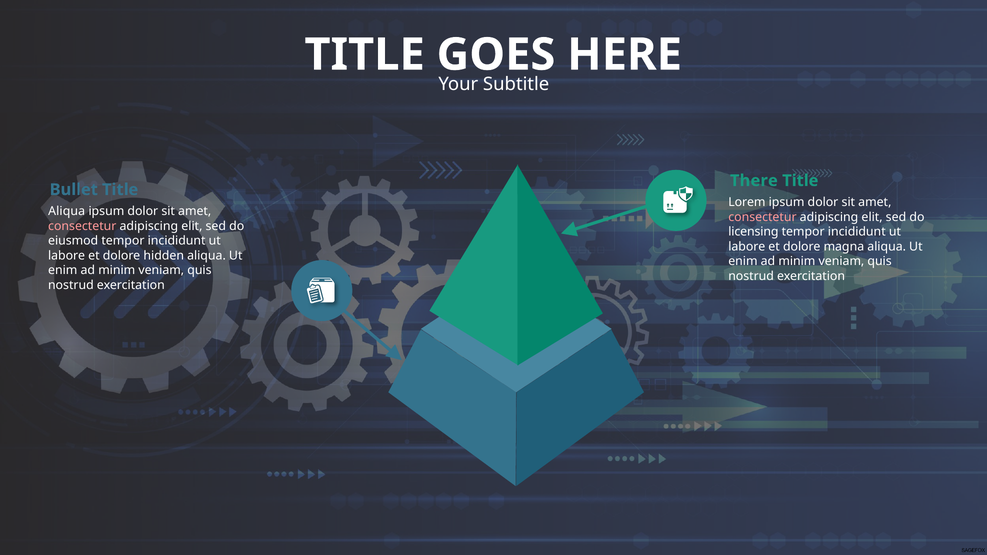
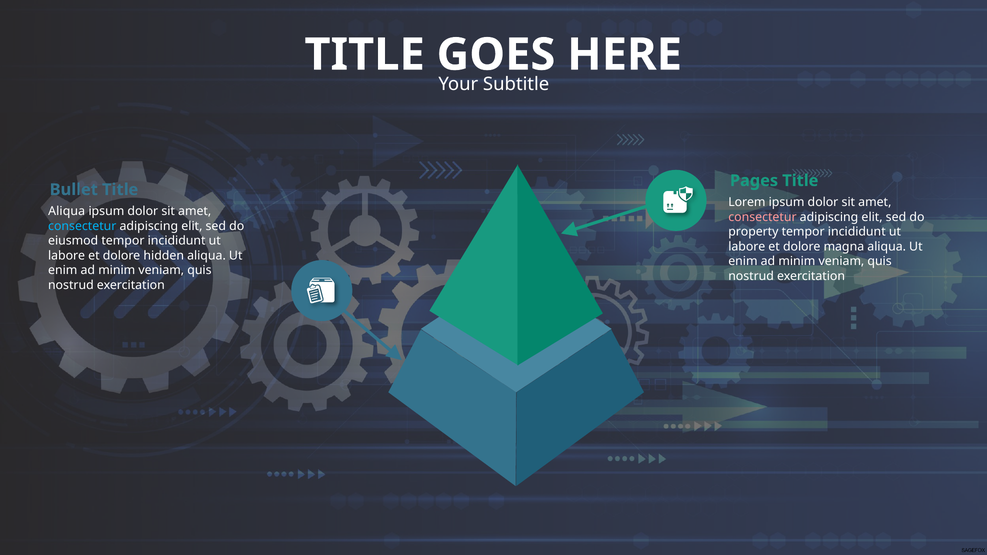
There: There -> Pages (754, 181)
consectetur colour: pink -> light blue (82, 226)
licensing: licensing -> property (753, 232)
